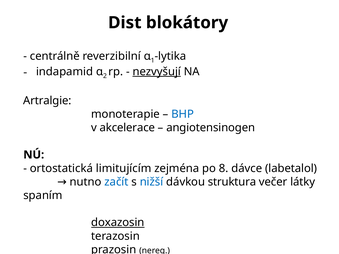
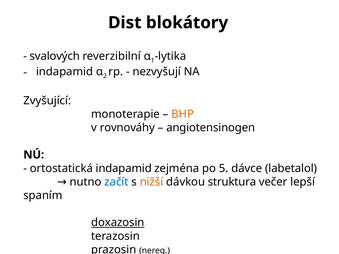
centrálně: centrálně -> svalových (55, 56)
nezvyšují underline: present -> none (157, 72)
Artralgie: Artralgie -> Zvyšující (47, 101)
BHP colour: blue -> orange (183, 114)
akcelerace: akcelerace -> rovnováhy (127, 128)
ortostatická limitujícím: limitujícím -> indapamid (124, 168)
8: 8 -> 5 (224, 168)
nižší colour: blue -> orange (152, 182)
látky: látky -> lepší (303, 182)
